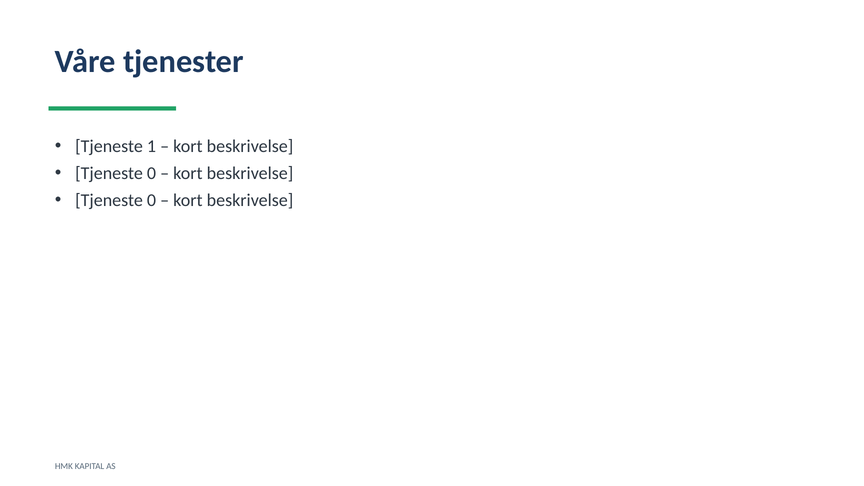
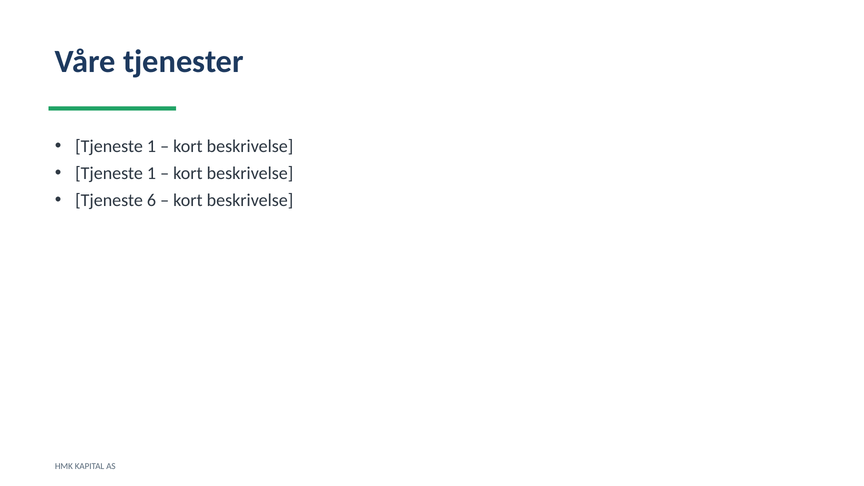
0: 0 -> 1 (151, 173)
0: 0 -> 6 (151, 200)
